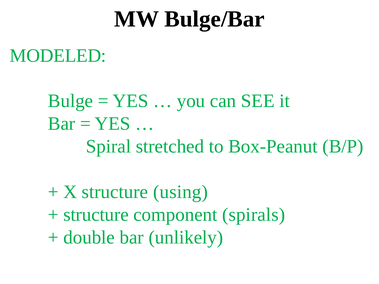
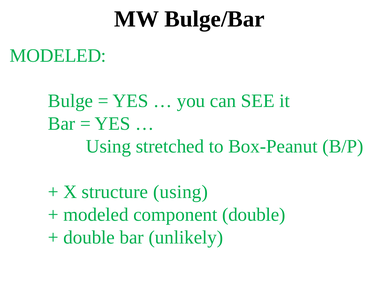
Spiral: Spiral -> Using (108, 147)
structure: structure -> modeled (96, 215)
component spirals: spirals -> double (254, 215)
